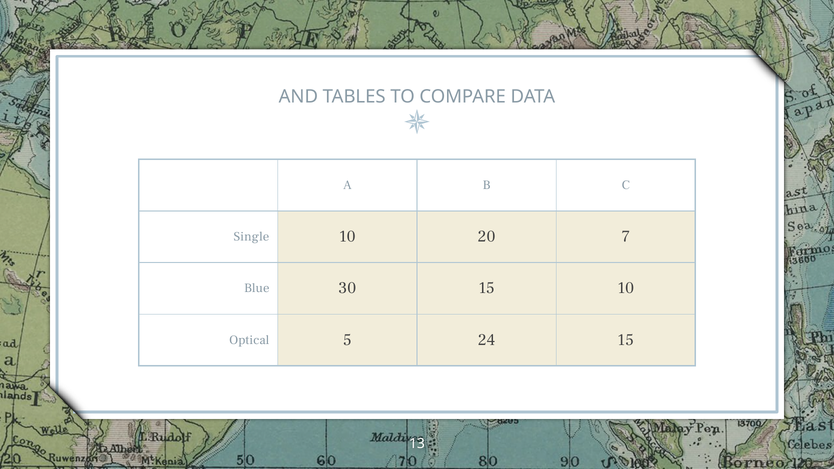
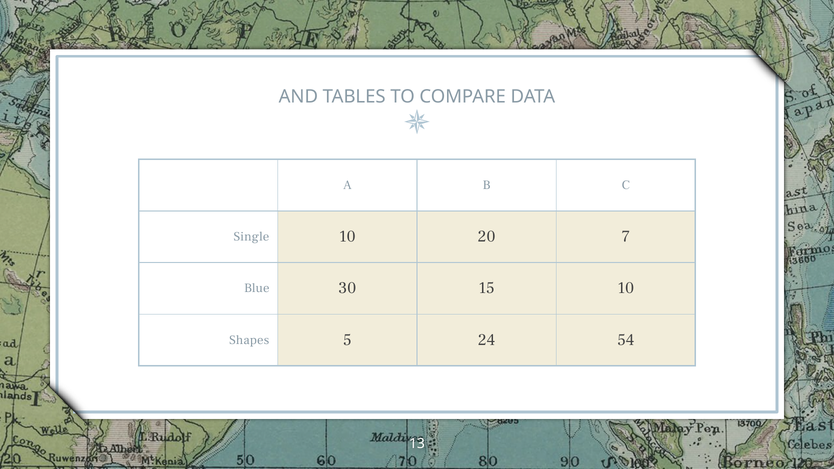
Optical: Optical -> Shapes (249, 340)
24 15: 15 -> 54 (626, 340)
